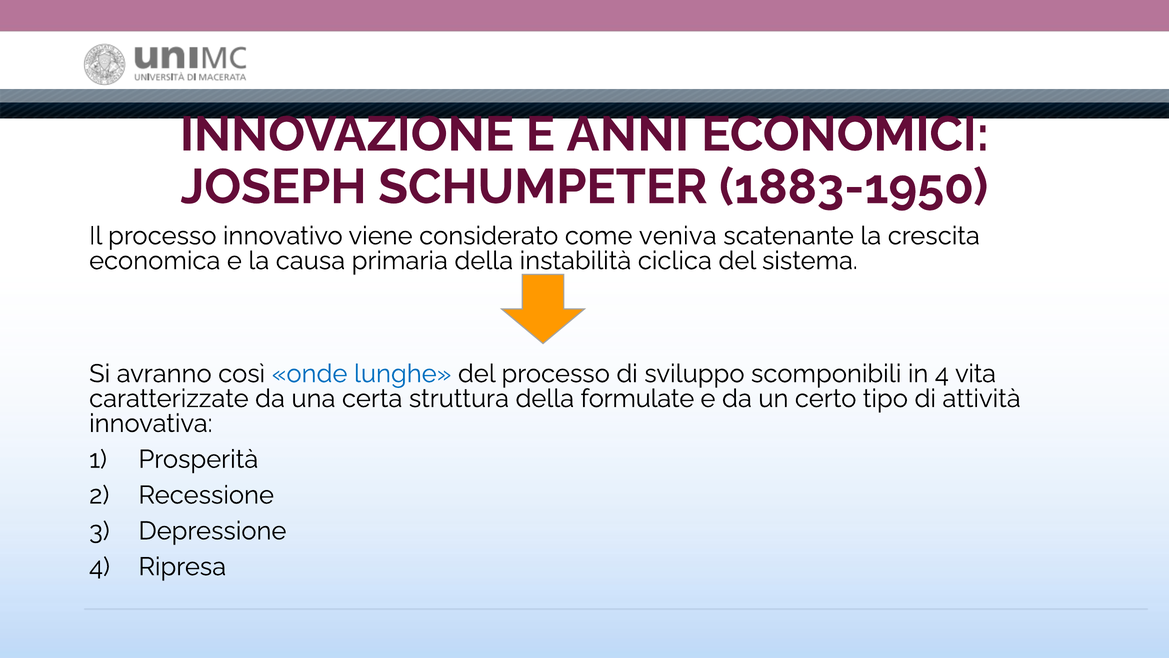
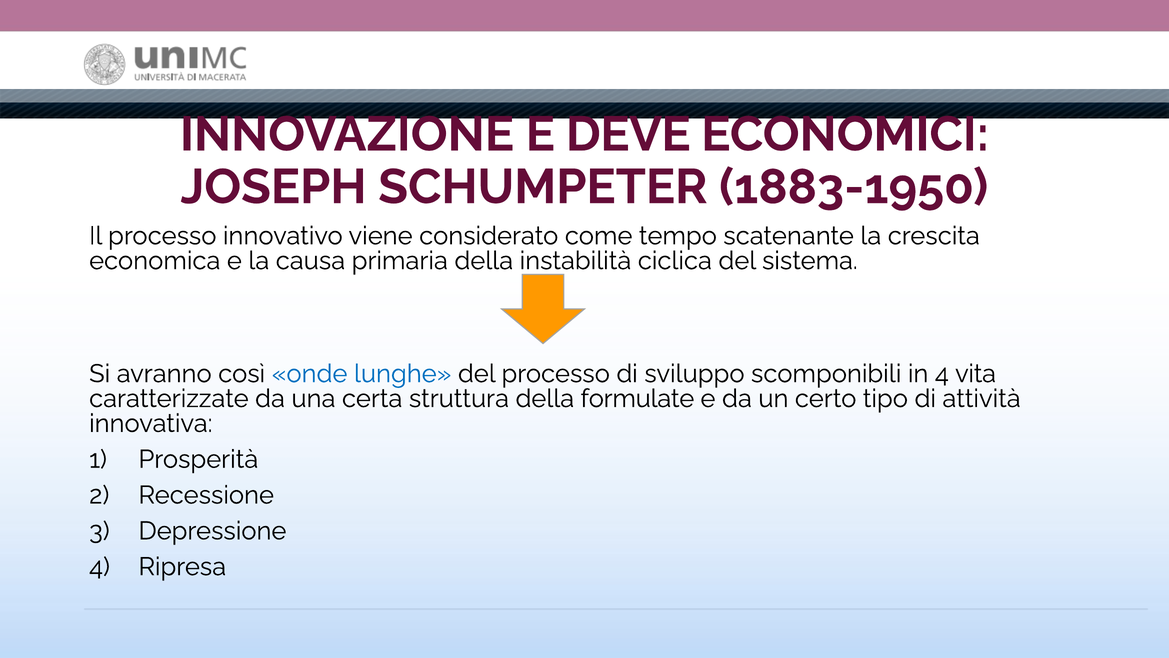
ANNI: ANNI -> DEVE (628, 134)
veniva: veniva -> tempo (678, 236)
